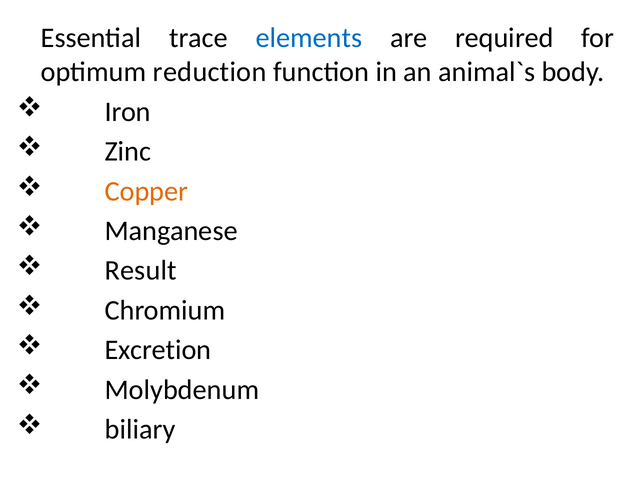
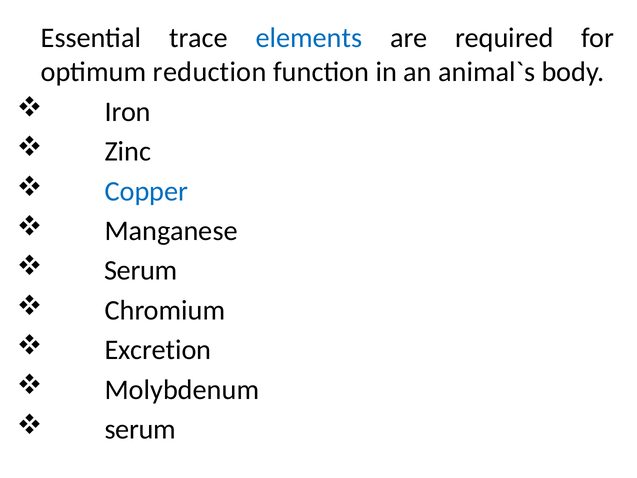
Copper colour: orange -> blue (146, 191)
Result: Result -> Serum (141, 270)
biliary: biliary -> serum (140, 429)
